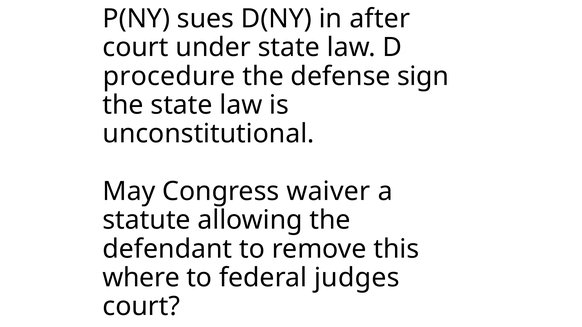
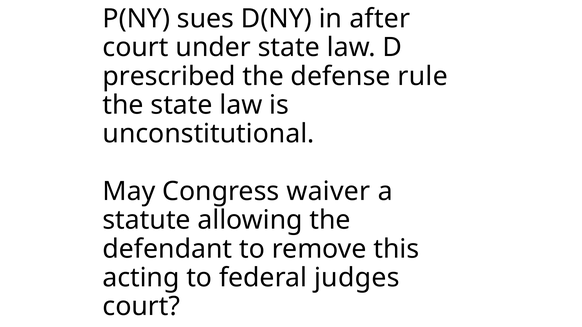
procedure: procedure -> prescribed (169, 76)
sign: sign -> rule (423, 76)
where: where -> acting (141, 278)
